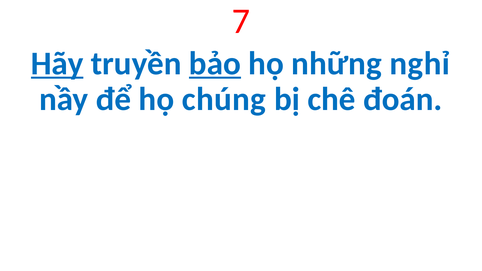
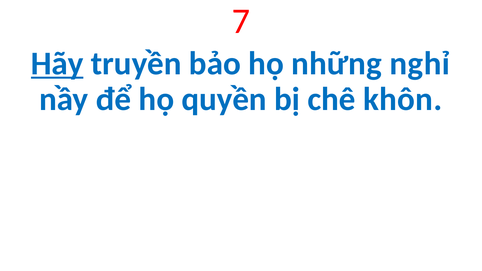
bảo underline: present -> none (215, 64)
chúng: chúng -> quyền (224, 99)
đoán: đoán -> khôn (403, 99)
